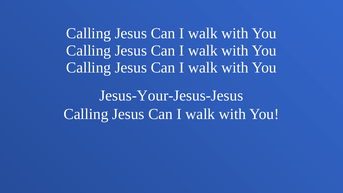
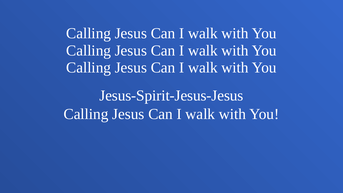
Jesus-Your-Jesus-Jesus: Jesus-Your-Jesus-Jesus -> Jesus-Spirit-Jesus-Jesus (171, 96)
